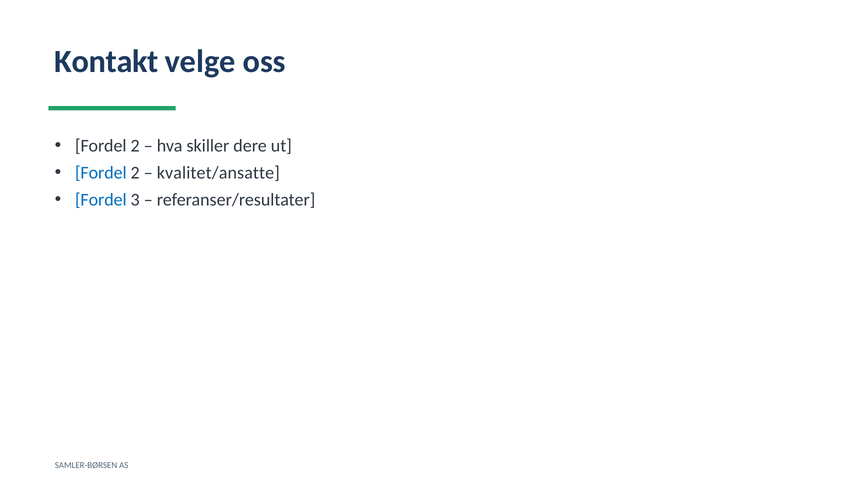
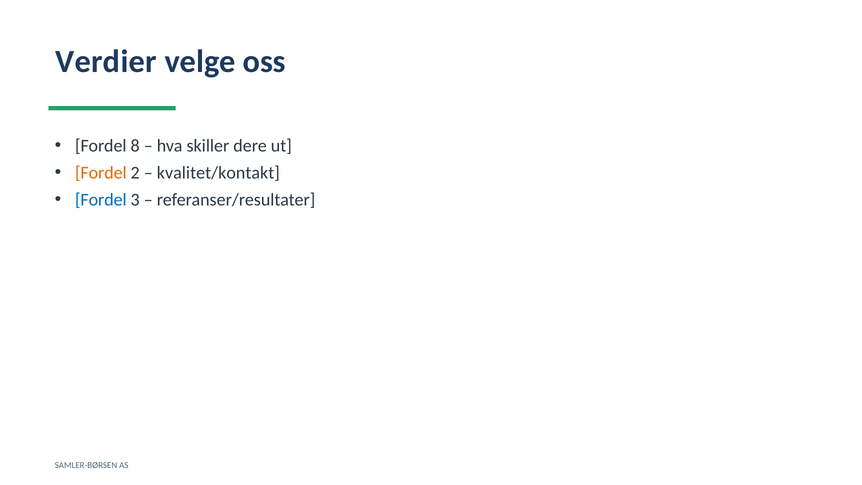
Kontakt: Kontakt -> Verdier (106, 62)
2: 2 -> 8 (135, 146)
Fordel colour: blue -> orange (101, 173)
kvalitet/ansatte: kvalitet/ansatte -> kvalitet/kontakt (218, 173)
